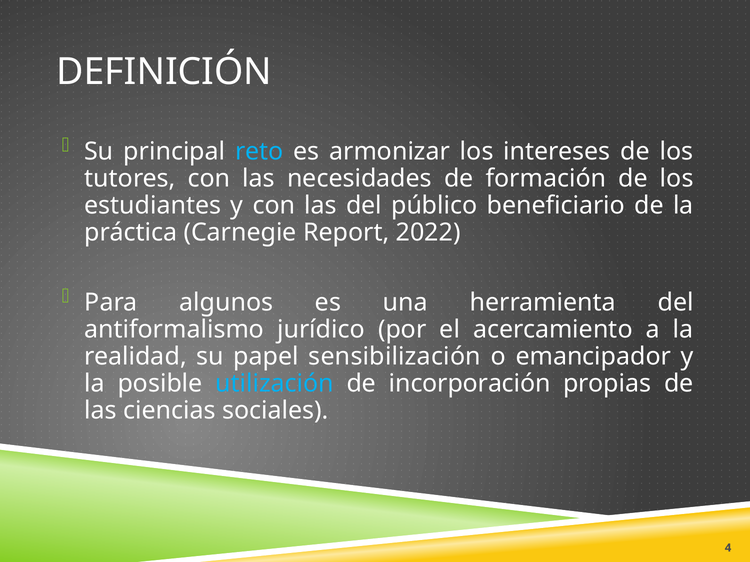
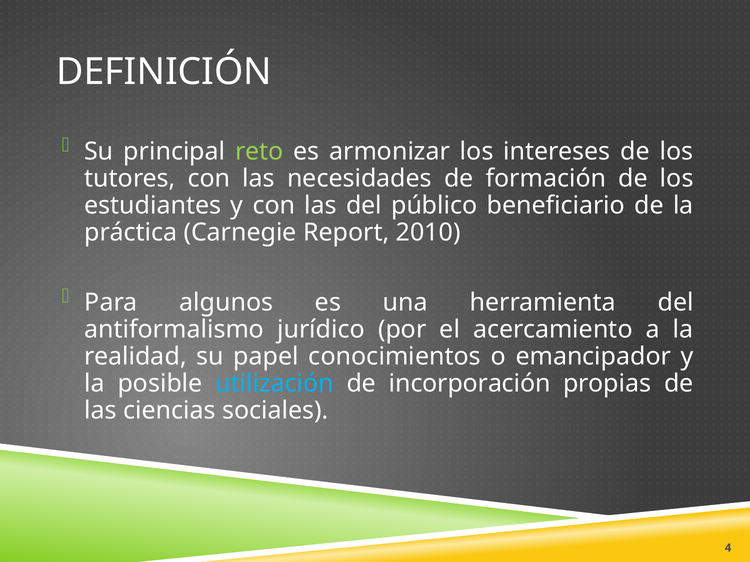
reto colour: light blue -> light green (259, 152)
2022: 2022 -> 2010 (428, 233)
sensibilización: sensibilización -> conocimientos (395, 357)
